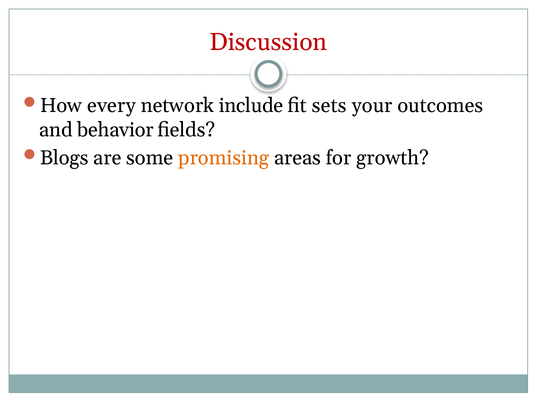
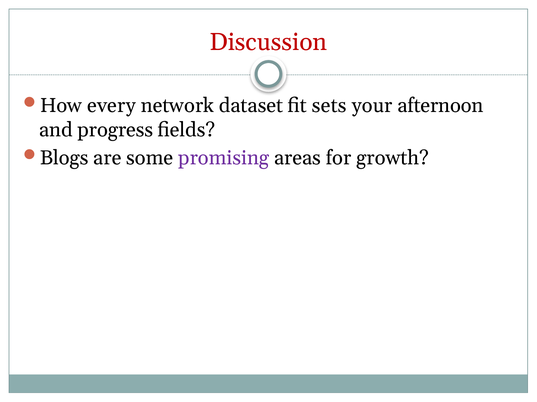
include: include -> dataset (251, 106)
outcomes: outcomes -> afternoon (440, 106)
behavior: behavior -> progress (115, 130)
promising colour: orange -> purple (224, 158)
